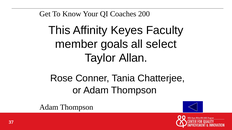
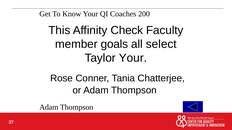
Keyes: Keyes -> Check (127, 30)
Taylor Allan: Allan -> Your (133, 58)
